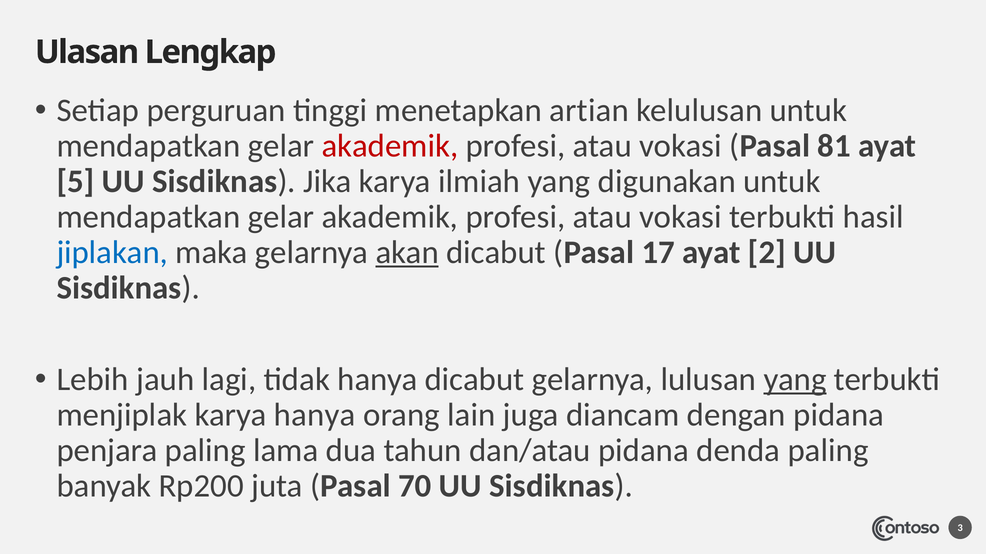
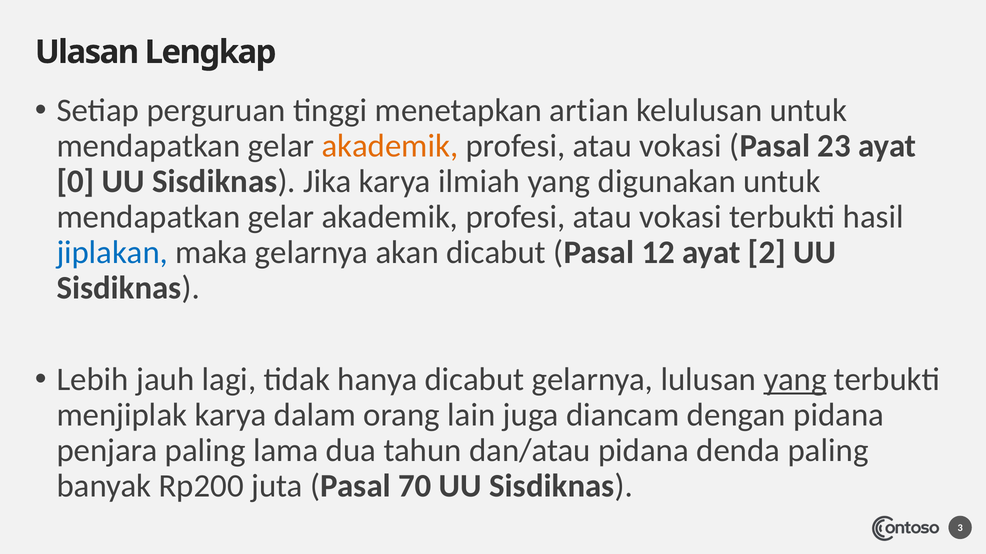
akademik colour: red -> orange (390, 146)
81: 81 -> 23 (834, 146)
5: 5 -> 0 (75, 182)
akan underline: present -> none (407, 253)
17: 17 -> 12 (658, 253)
karya hanya: hanya -> dalam (315, 415)
